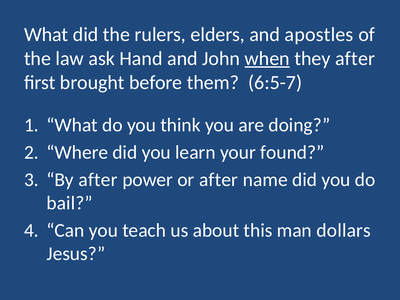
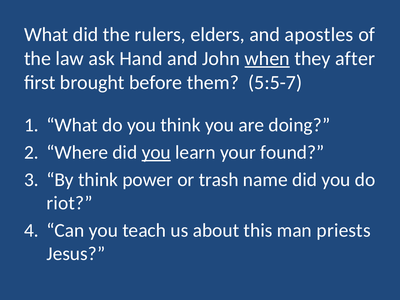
6:5-7: 6:5-7 -> 5:5-7 (275, 82)
you underline: none -> present (156, 152)
By after: after -> think (98, 180)
or after: after -> trash (219, 180)
bail: bail -> riot (70, 203)
dollars: dollars -> priests (344, 230)
